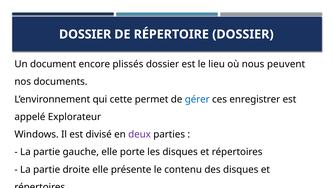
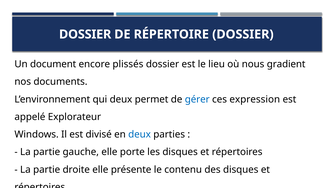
peuvent: peuvent -> gradient (286, 64)
qui cette: cette -> deux (121, 99)
enregistrer: enregistrer -> expression (255, 99)
deux colour: purple -> blue (140, 134)
